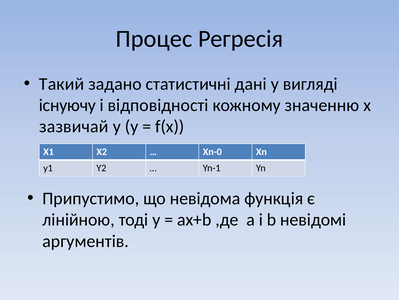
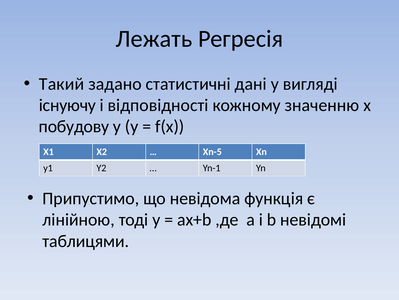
Процес: Процес -> Лежать (154, 39)
зазвичай: зазвичай -> побудову (74, 126)
Xn-0: Xn-0 -> Xn-5 (212, 152)
аргументів: аргументів -> таблицями (86, 241)
